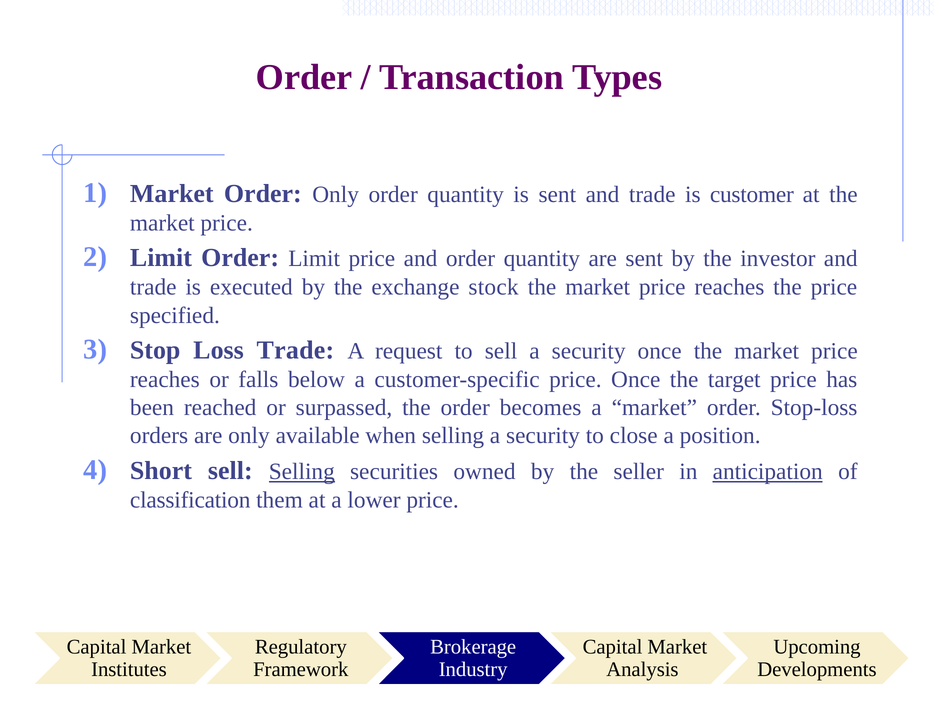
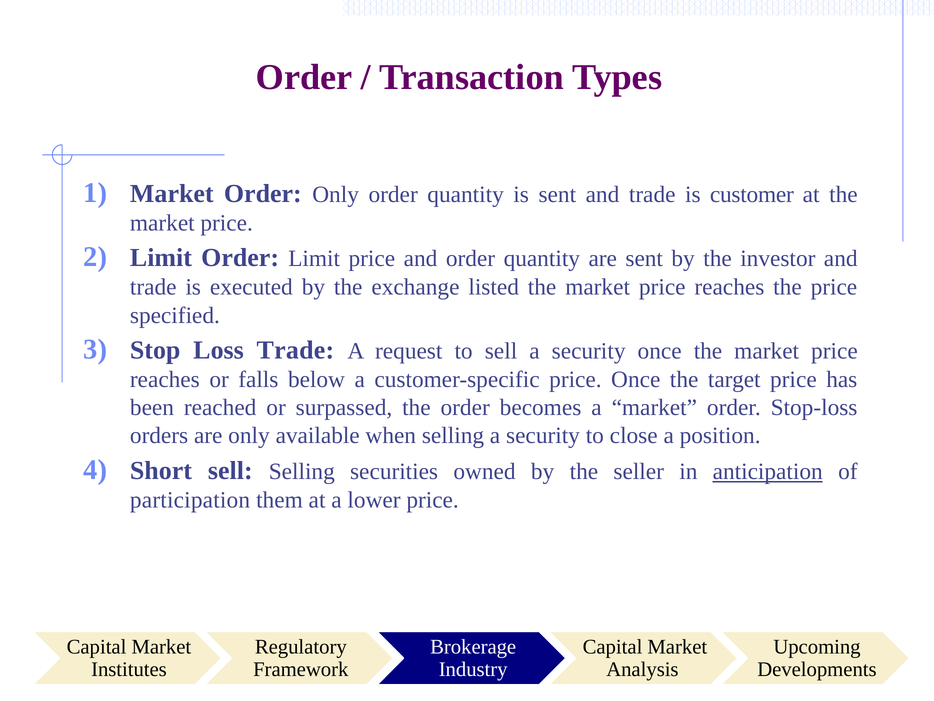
stock: stock -> listed (494, 287)
Selling underline: present -> none (302, 471)
classification: classification -> participation (190, 500)
